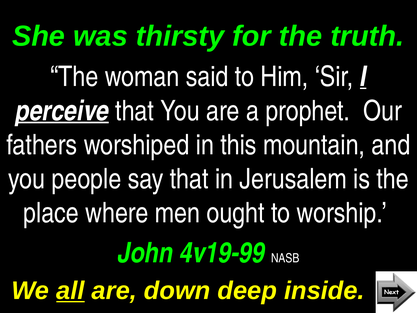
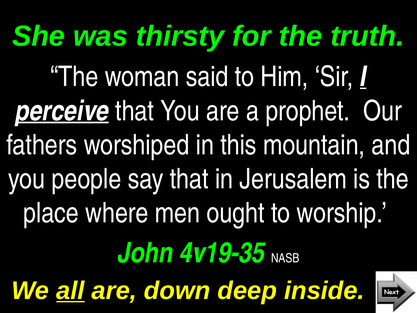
4v19-99: 4v19-99 -> 4v19-35 (222, 253)
